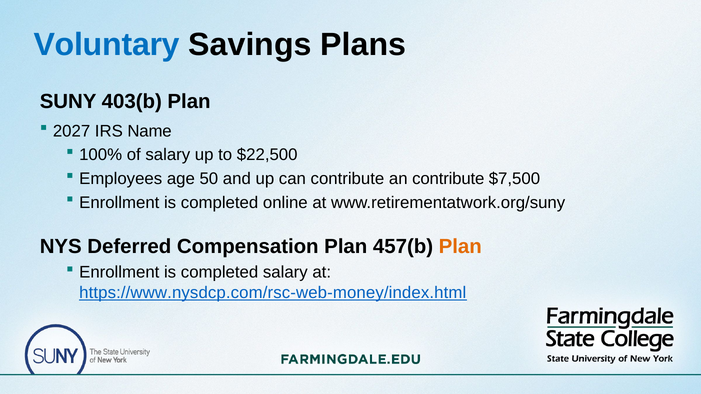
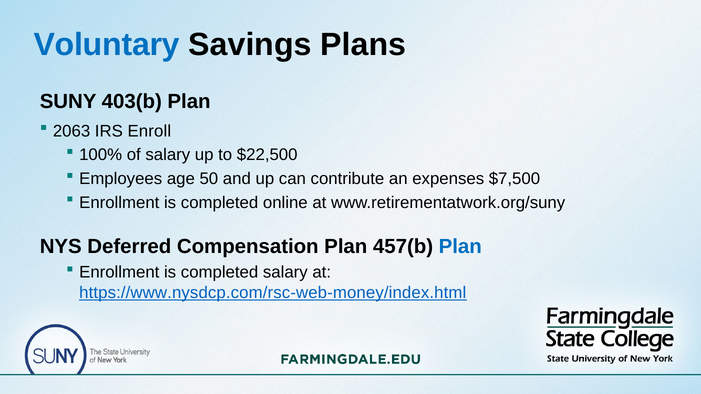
2027: 2027 -> 2063 (72, 131)
Name: Name -> Enroll (149, 131)
an contribute: contribute -> expenses (448, 179)
Plan colour: orange -> blue (460, 247)
